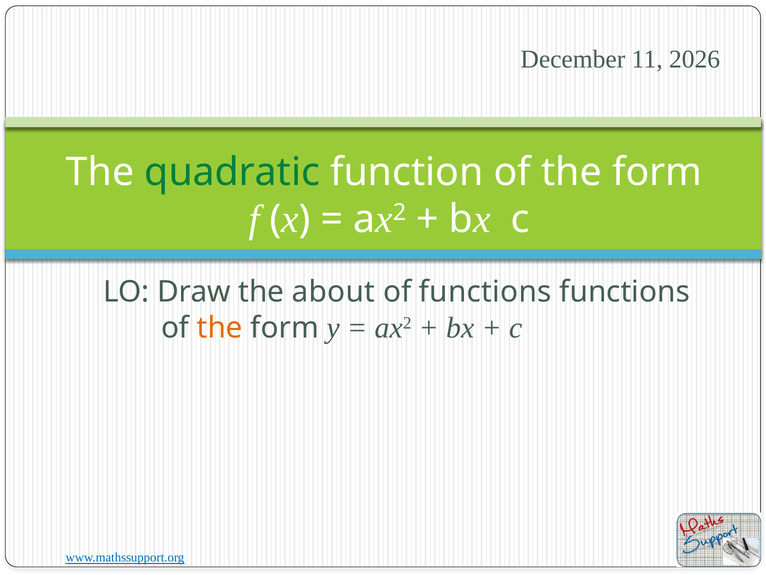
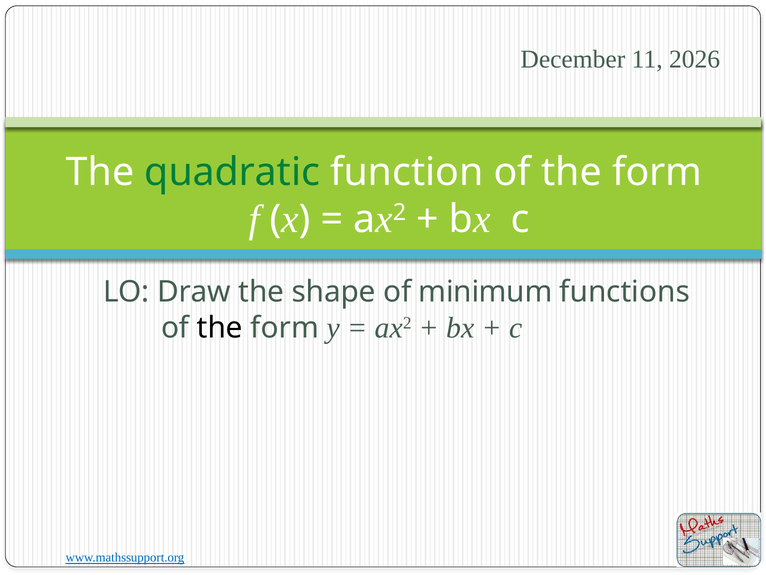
about: about -> shape (334, 292)
of functions: functions -> minimum (485, 292)
the colour: orange -> black (220, 327)
